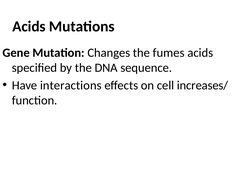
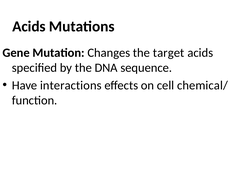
fumes: fumes -> target (169, 53)
increases/: increases/ -> chemical/ (202, 85)
